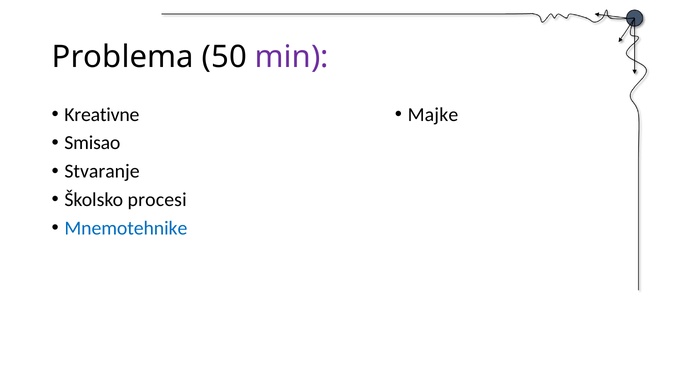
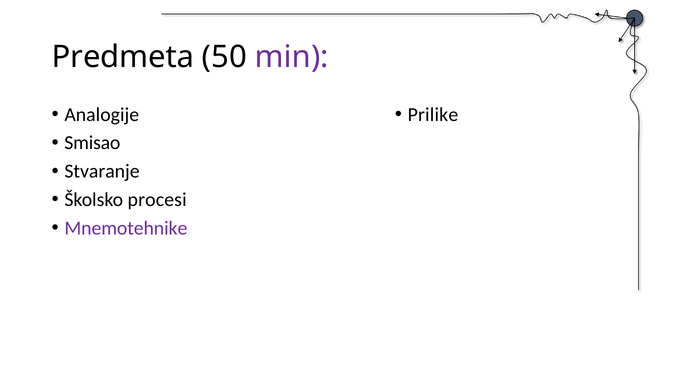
Problema: Problema -> Predmeta (123, 57)
Kreativne: Kreativne -> Analogije (102, 115)
Majke: Majke -> Prilike (433, 115)
Mnemotehnike colour: blue -> purple (126, 228)
